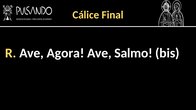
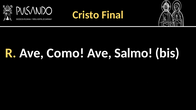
Cálice: Cálice -> Cristo (86, 15)
Agora: Agora -> Como (65, 53)
